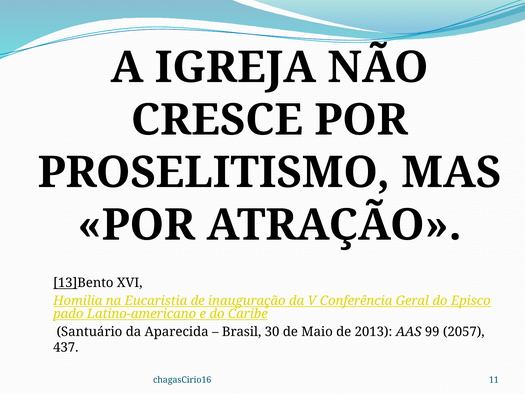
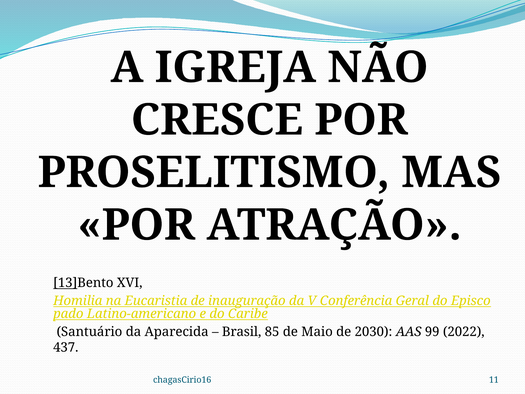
30: 30 -> 85 (272, 331)
2013: 2013 -> 2030 (373, 331)
2057: 2057 -> 2022 (464, 331)
